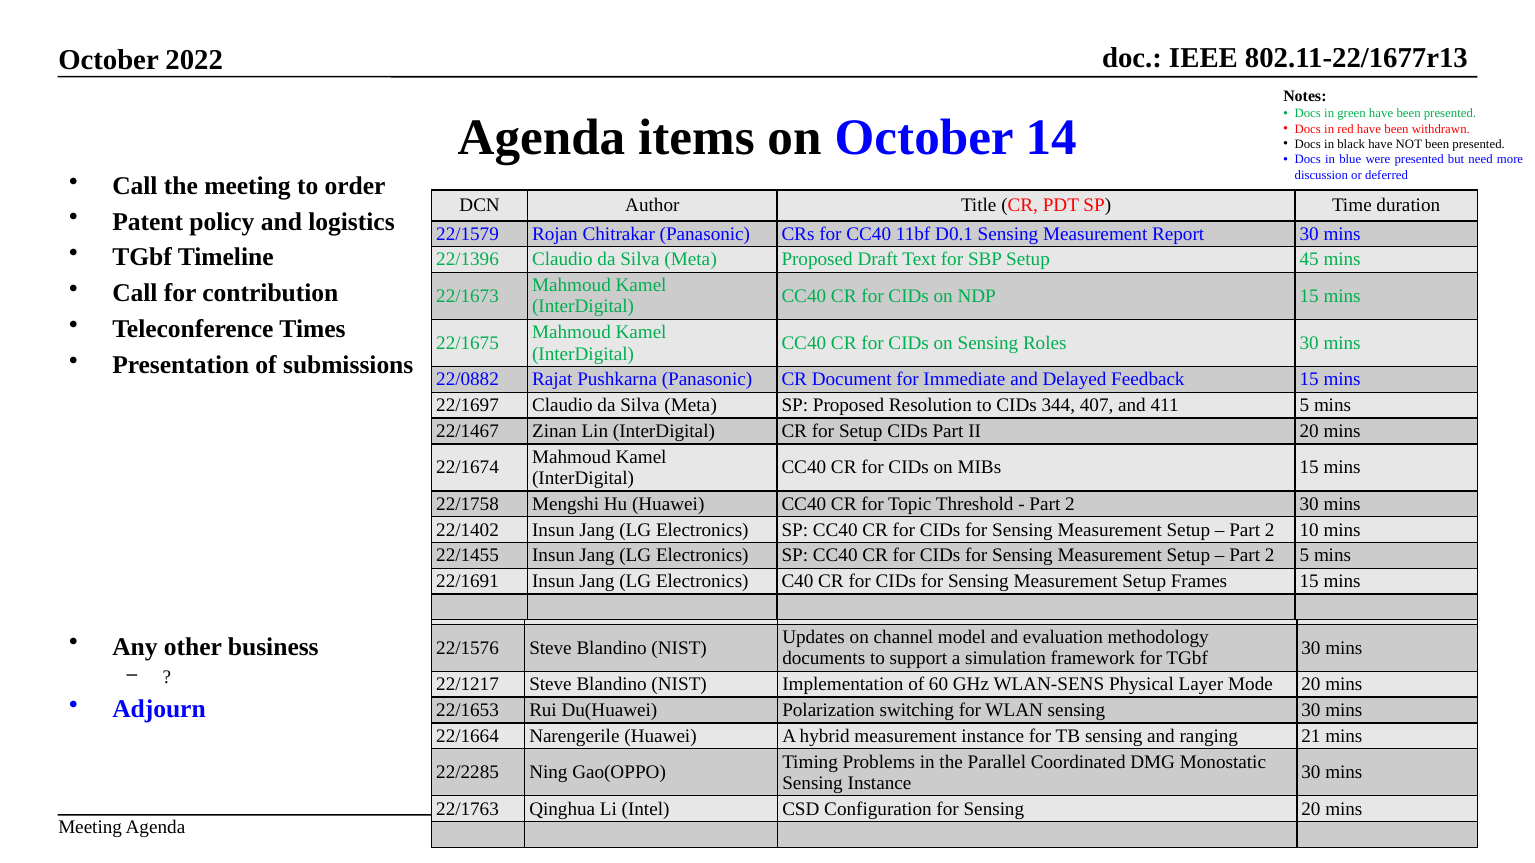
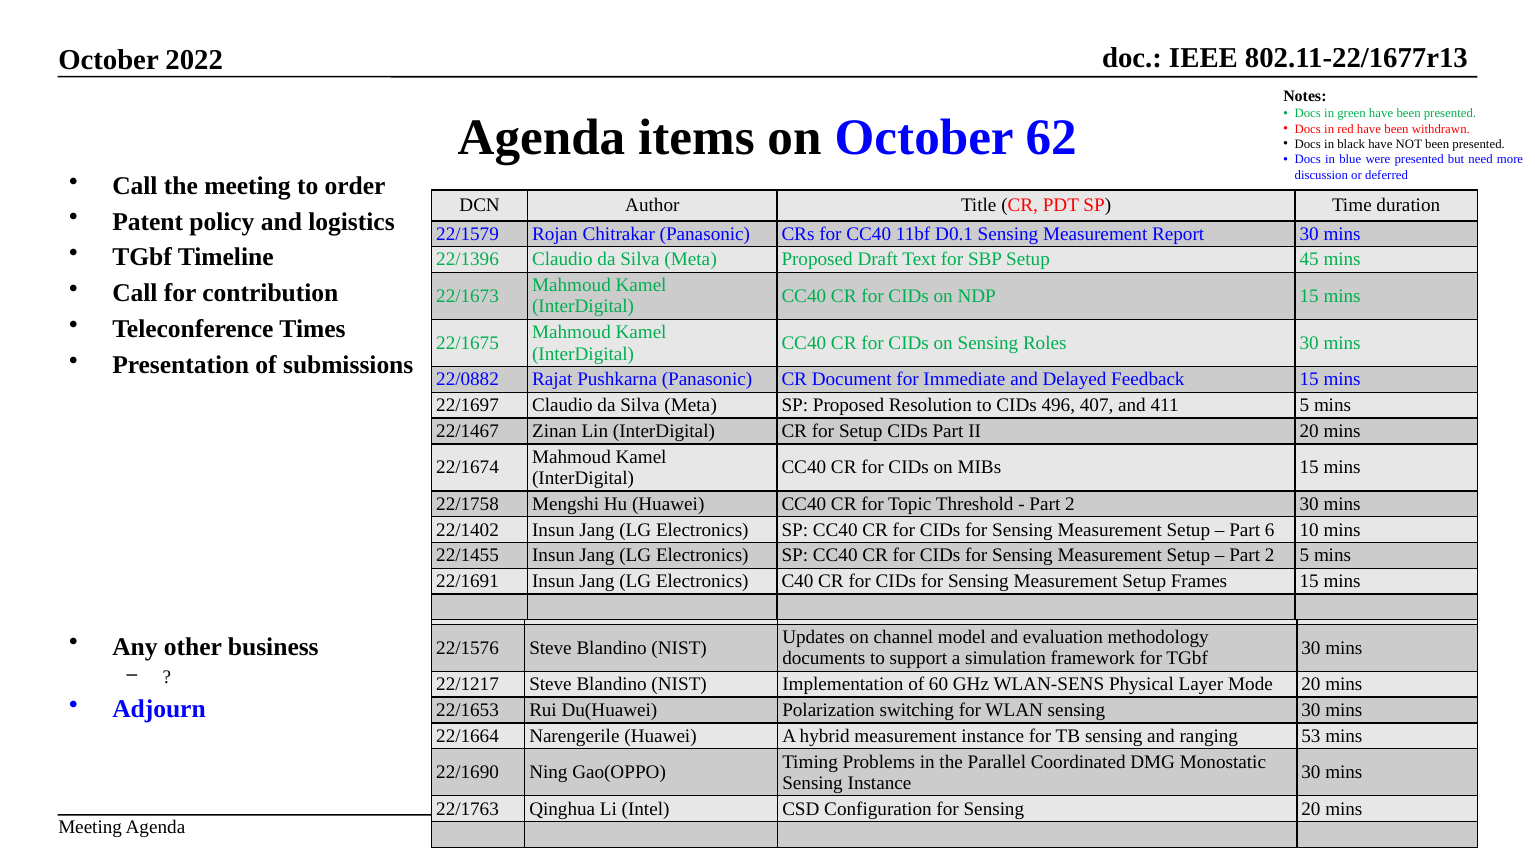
14: 14 -> 62 (1051, 138)
344: 344 -> 496 (1058, 405)
2: 2 -> 6 (1270, 530)
21: 21 -> 53 (1311, 736)
22/2285: 22/2285 -> 22/1690 (468, 773)
